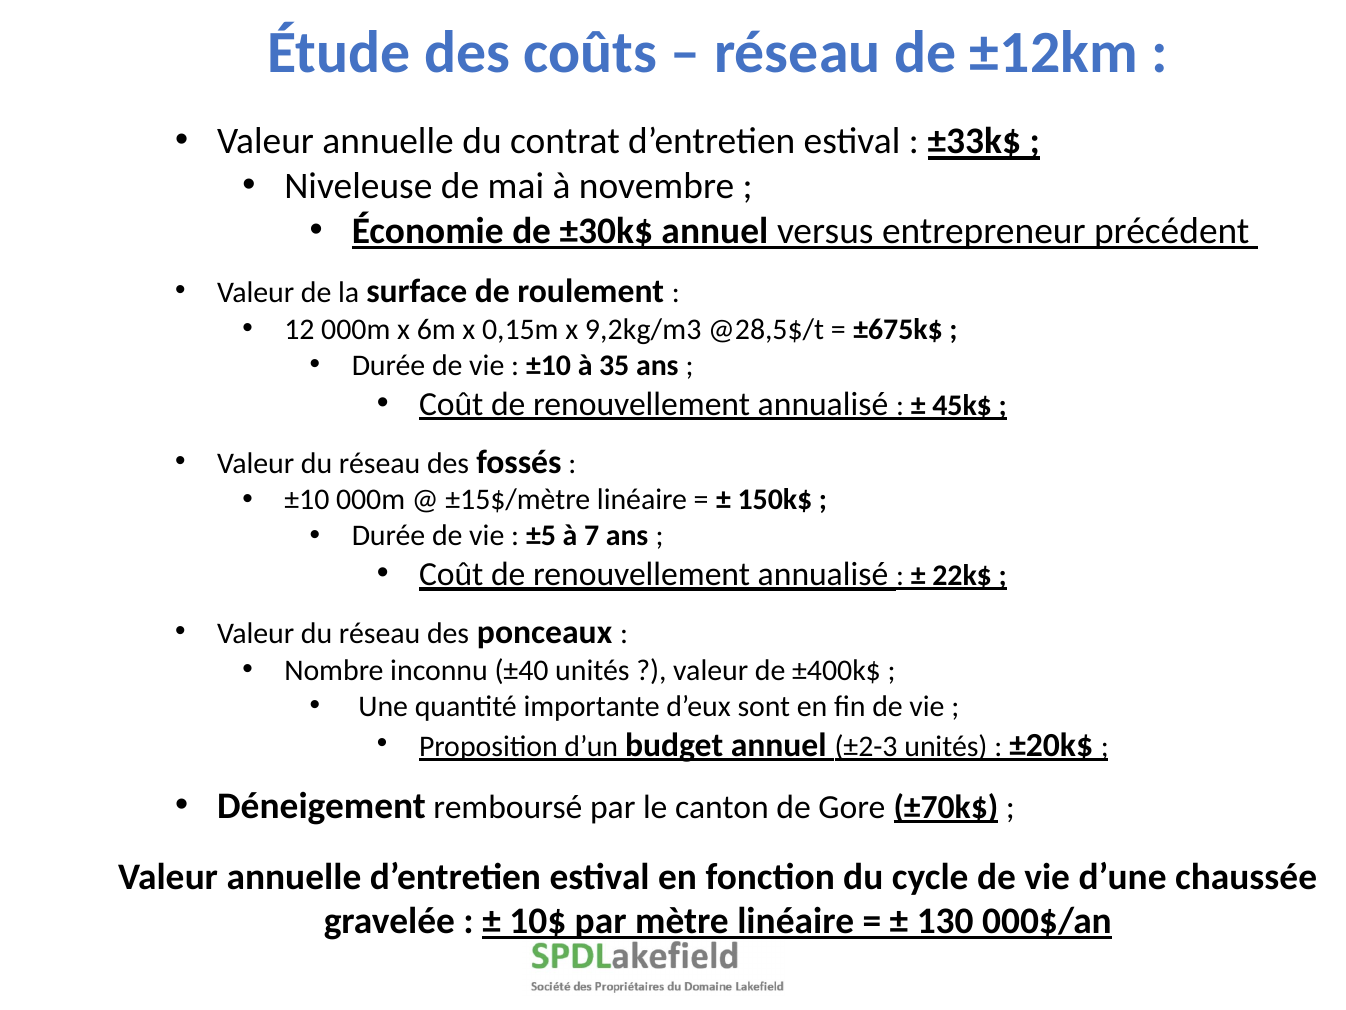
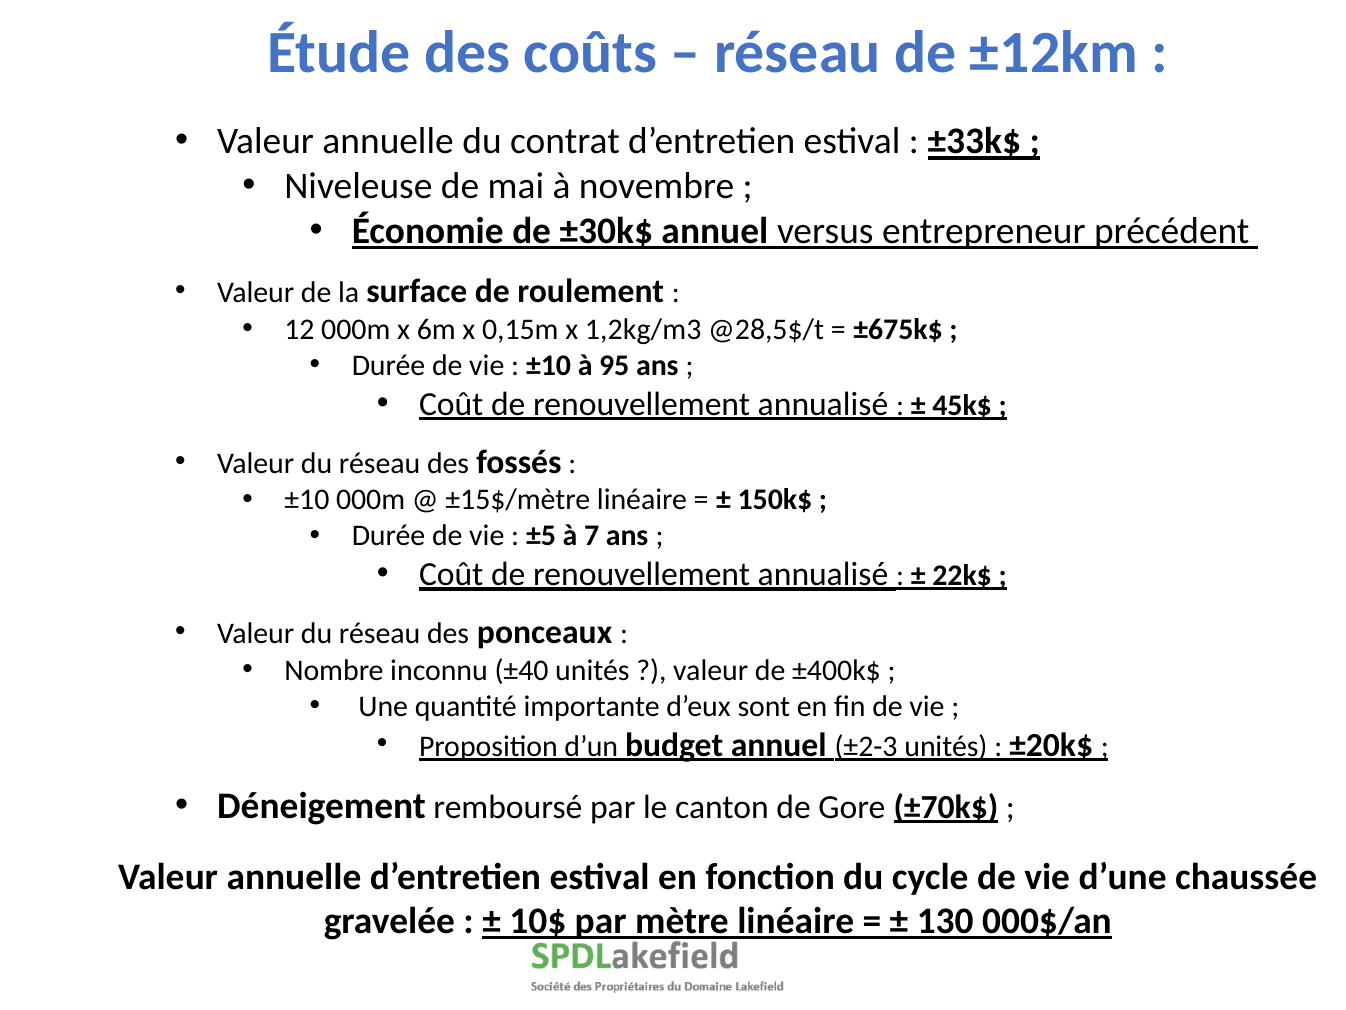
9,2kg/m3: 9,2kg/m3 -> 1,2kg/m3 (643, 329)
35: 35 -> 95 (614, 365)
